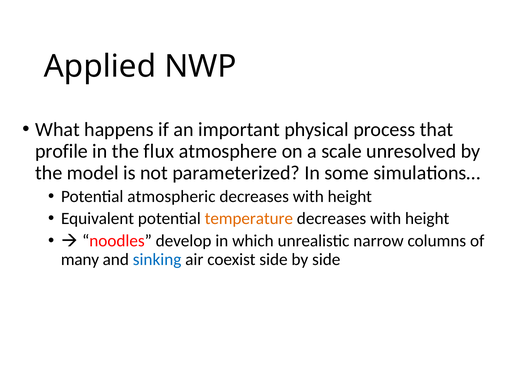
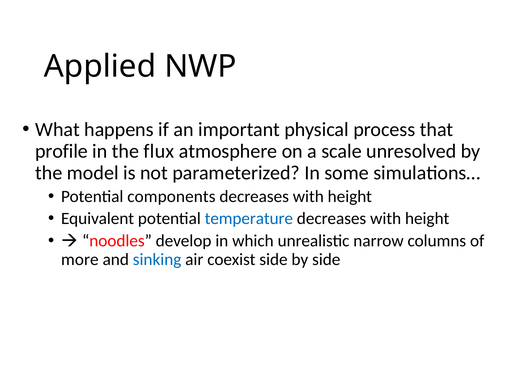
atmospheric: atmospheric -> components (171, 196)
temperature colour: orange -> blue (249, 219)
many: many -> more (80, 259)
